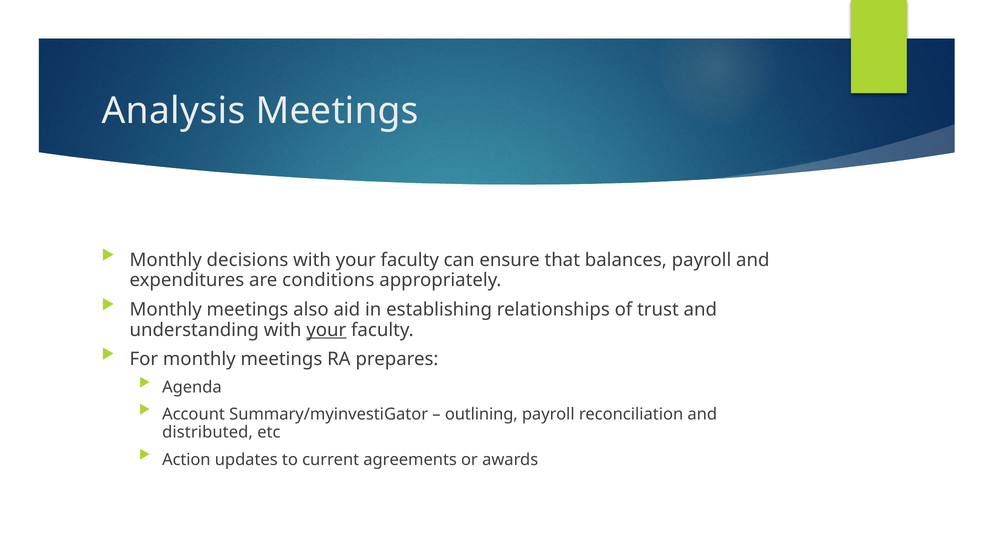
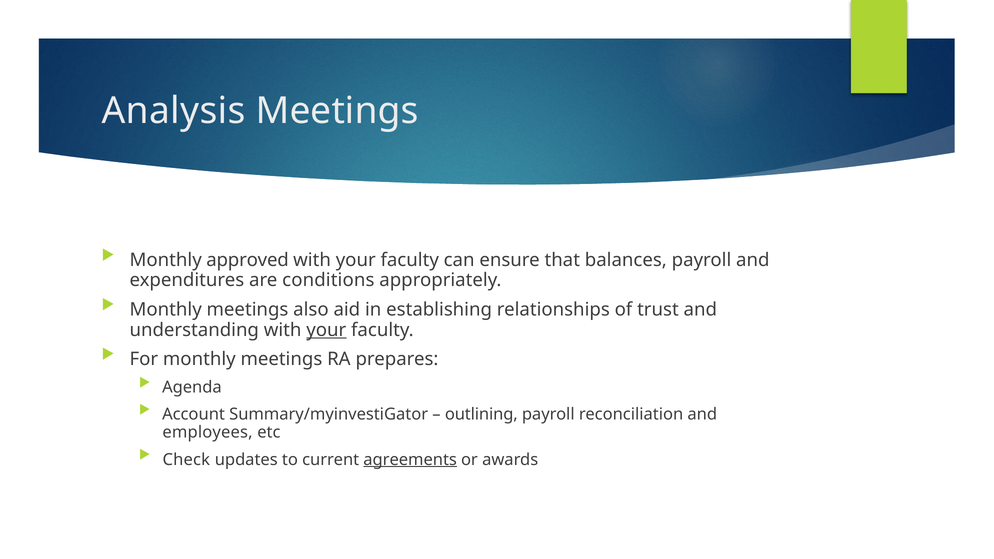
decisions: decisions -> approved (248, 260)
distributed: distributed -> employees (208, 432)
Action: Action -> Check (186, 460)
agreements underline: none -> present (410, 460)
